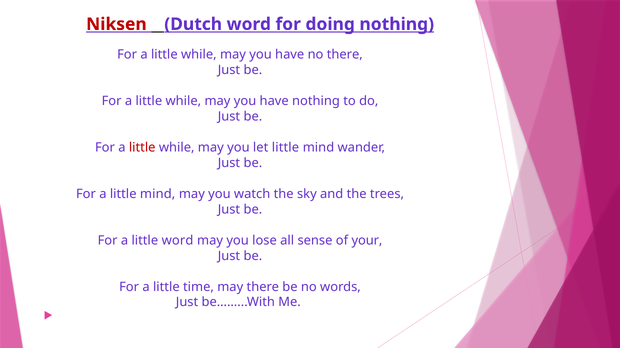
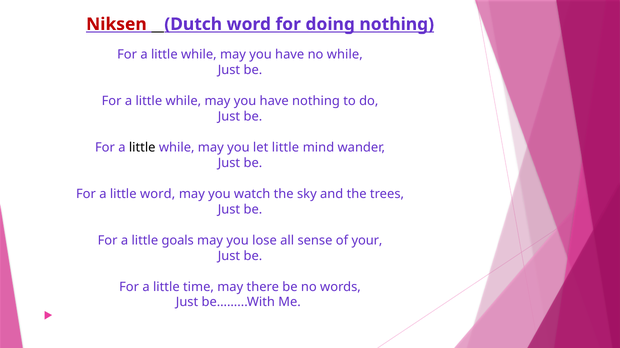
no there: there -> while (345, 55)
little colour: red -> black (142, 148)
a little mind: mind -> word (158, 194)
little word: word -> goals (178, 241)
